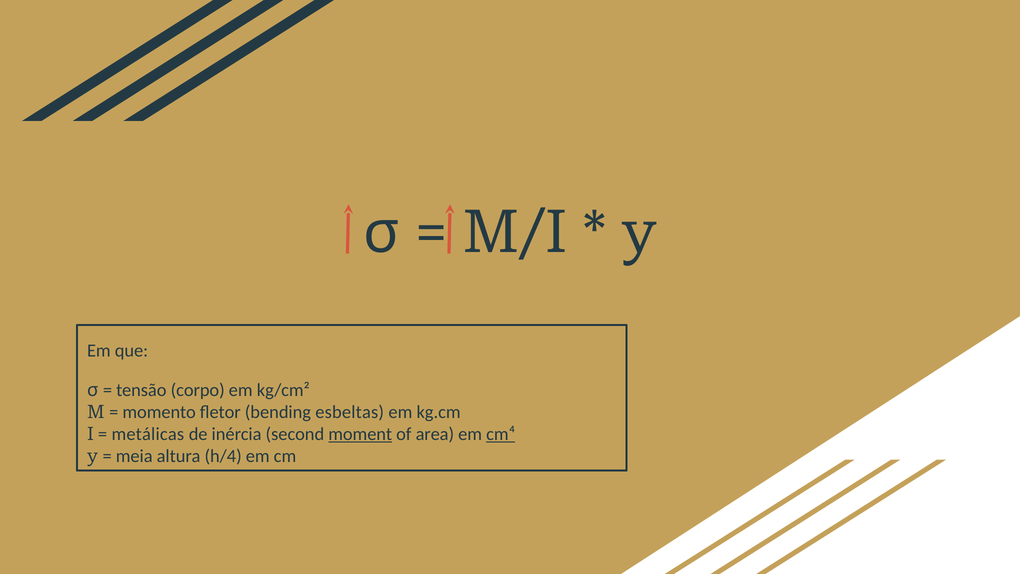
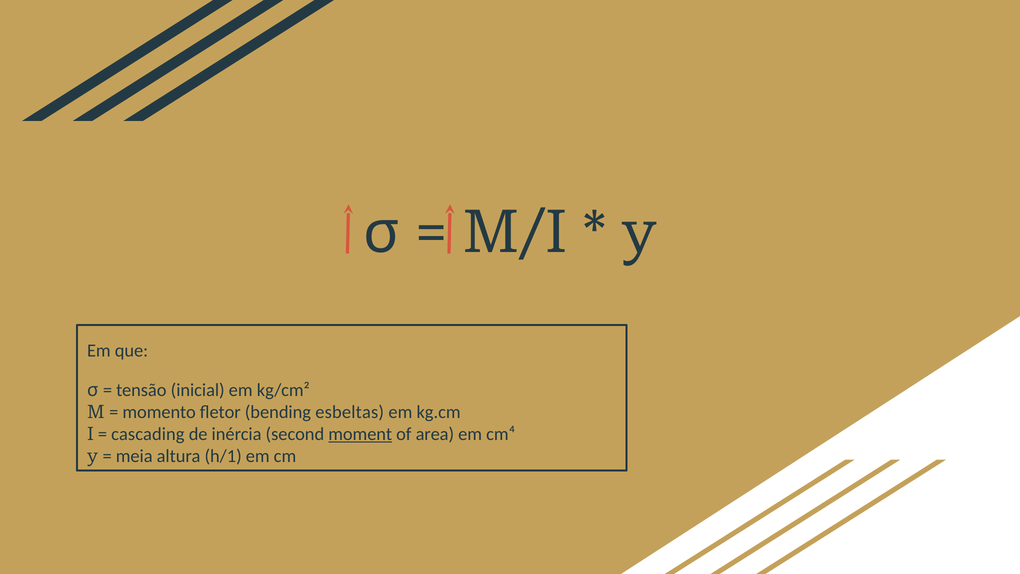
corpo: corpo -> inicial (198, 390)
metálicas: metálicas -> cascading (148, 434)
cm⁴ underline: present -> none (501, 434)
h/4: h/4 -> h/1 (223, 456)
